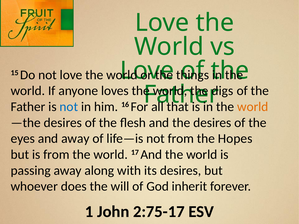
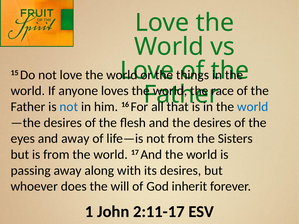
digs: digs -> race (223, 91)
world colour: orange -> blue (253, 107)
Hopes: Hopes -> Sisters (235, 139)
2:75-17: 2:75-17 -> 2:11-17 (159, 212)
